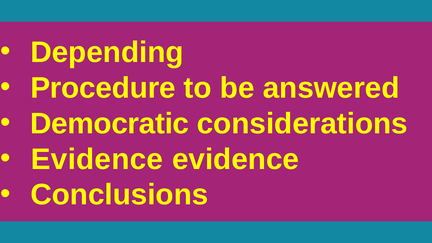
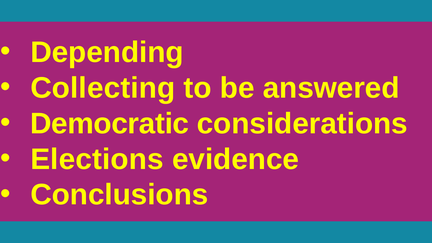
Procedure: Procedure -> Collecting (103, 88)
Evidence: Evidence -> Elections (97, 159)
